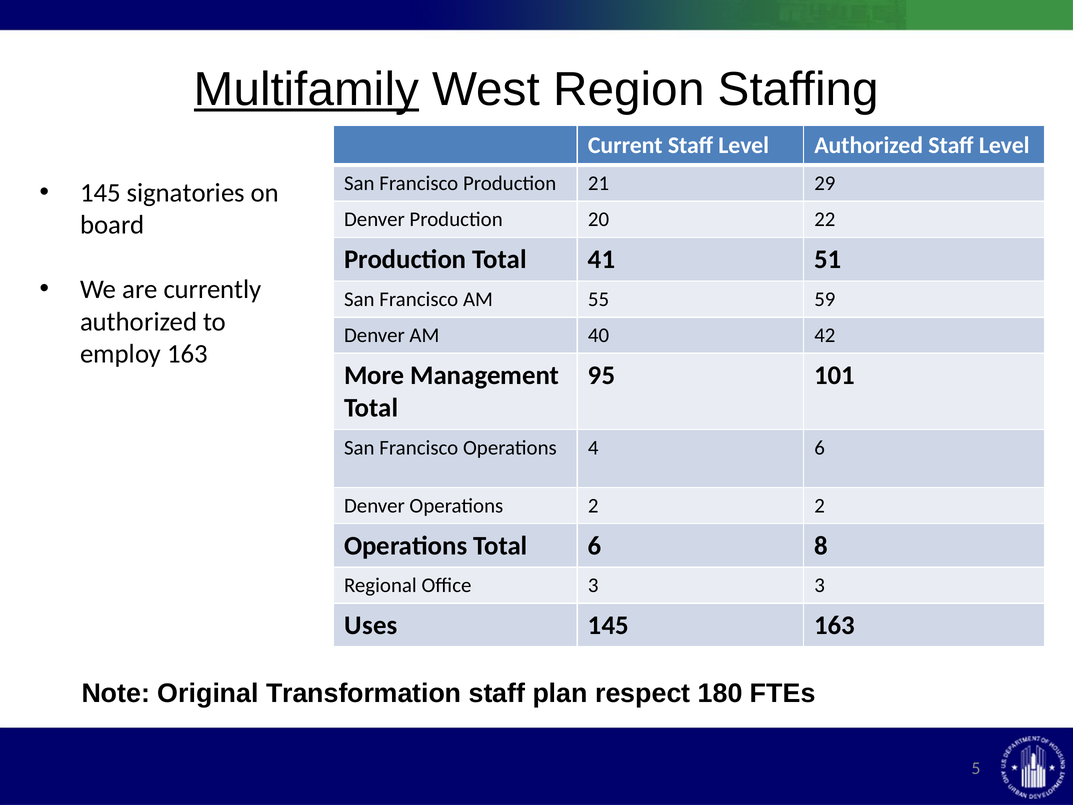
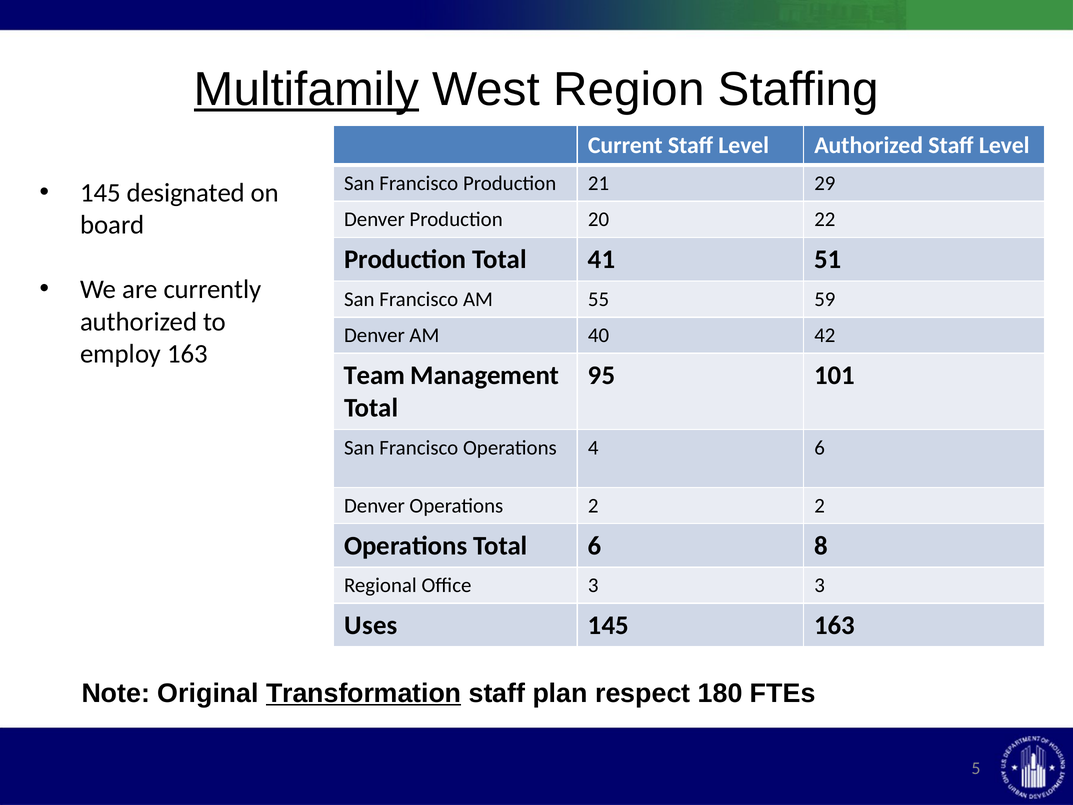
signatories: signatories -> designated (186, 193)
More: More -> Team (374, 375)
Transformation underline: none -> present (364, 693)
